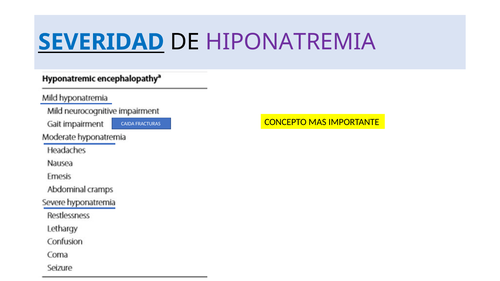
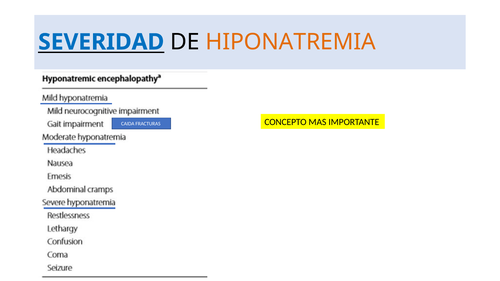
HIPONATREMIA colour: purple -> orange (291, 42)
